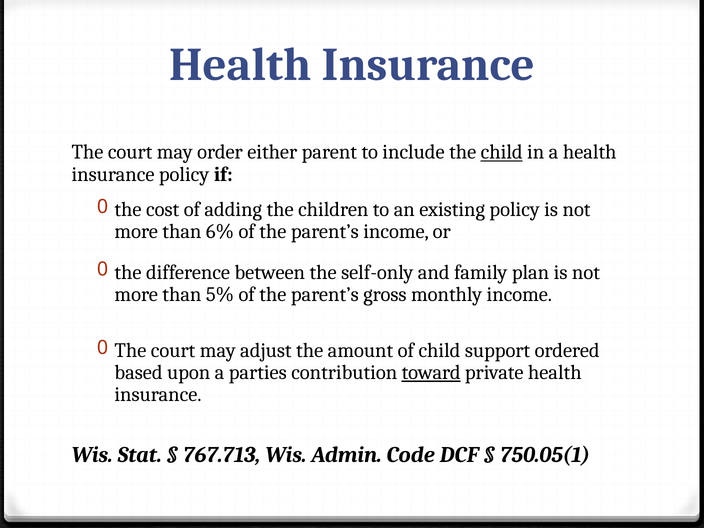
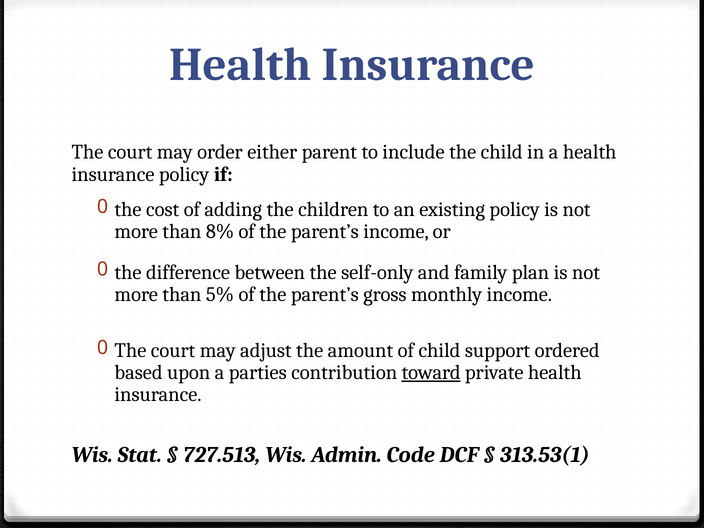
child underline: present -> none (502, 152)
6%: 6% -> 8% (220, 232)
767.713: 767.713 -> 727.513 (222, 455)
750.05(1: 750.05(1 -> 313.53(1 (545, 455)
